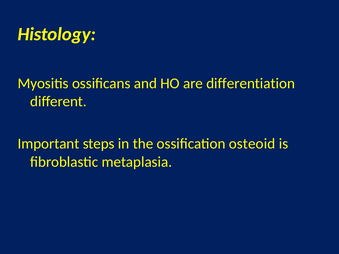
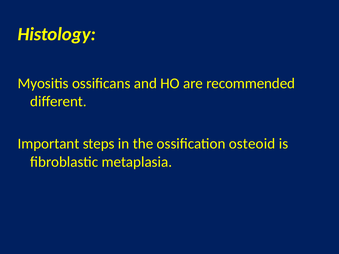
differentiation: differentiation -> recommended (251, 84)
